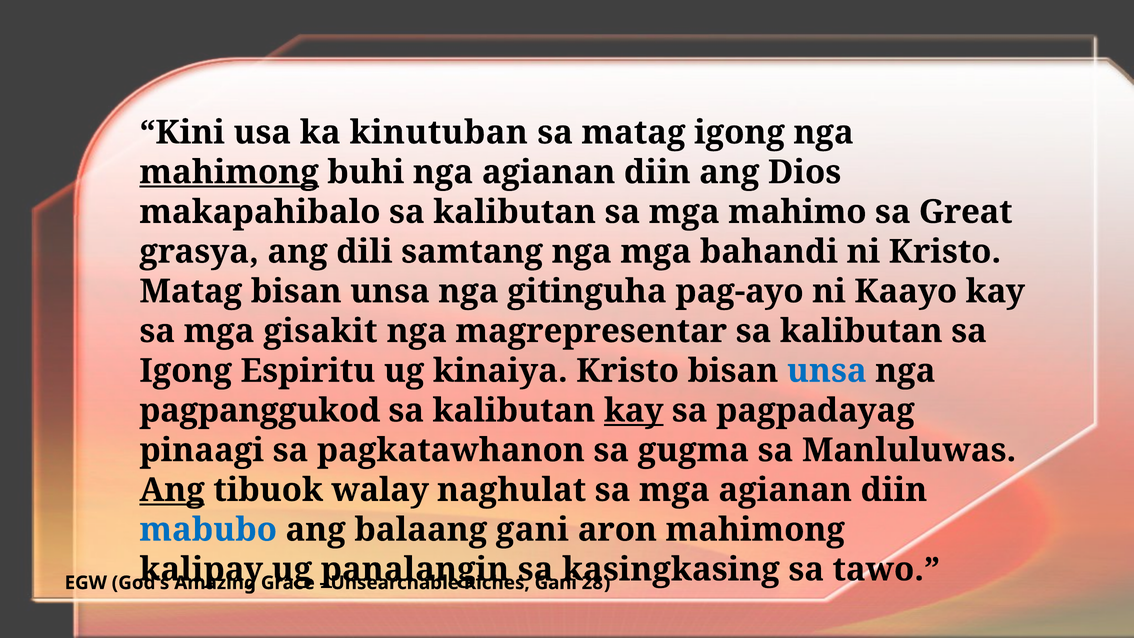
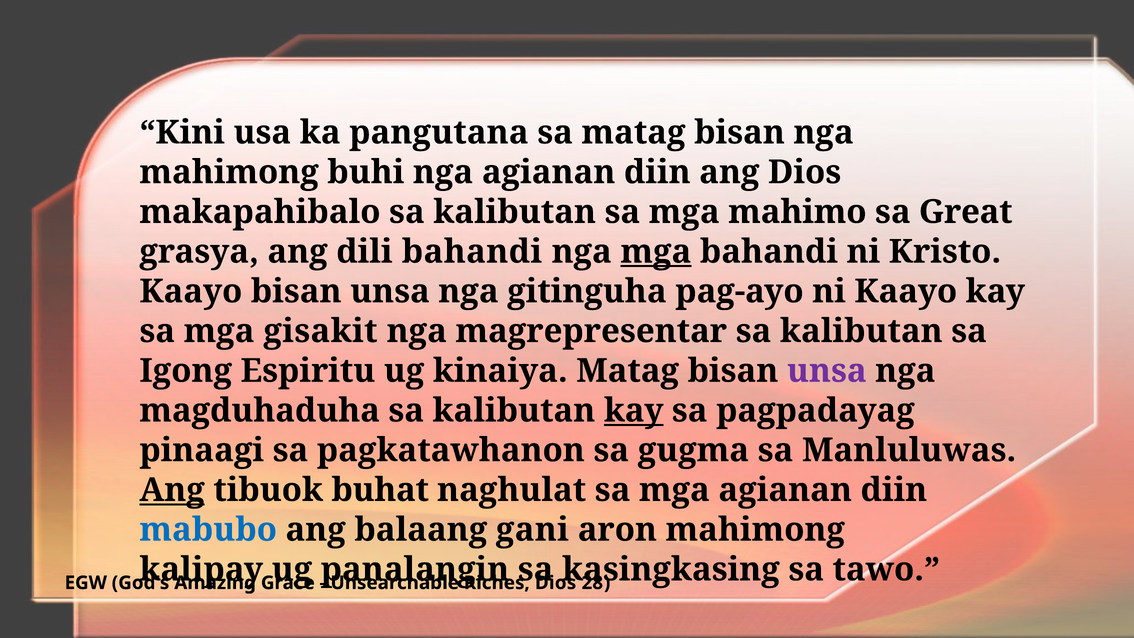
kinutuban: kinutuban -> pangutana (439, 133)
sa matag igong: igong -> bisan (740, 133)
mahimong underline: present -> none (229, 172)
dili samtang: samtang -> bahandi (472, 252)
mga underline: none -> present (656, 252)
Matag: Matag -> Kaayo (191, 291)
kinaiya Kristo: Kristo -> Matag (628, 371)
unsa colour: blue -> purple (827, 371)
pagpanggukod: pagpanggukod -> magduhaduha (260, 411)
walay: walay -> buhat (380, 490)
Gani: Gani -> Dios (556, 583)
